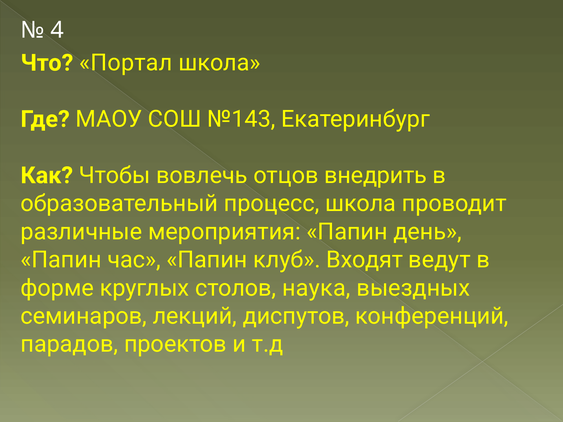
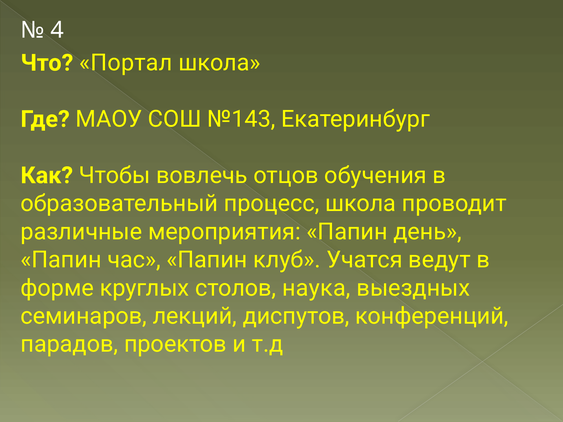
внедрить: внедрить -> обучения (376, 176)
Входят: Входят -> Учатся (365, 260)
